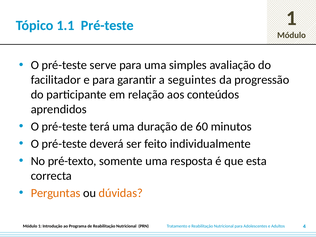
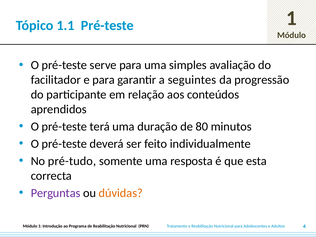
60: 60 -> 80 (202, 127)
pré-texto: pré-texto -> pré-tudo (72, 161)
Perguntas colour: orange -> purple (56, 193)
